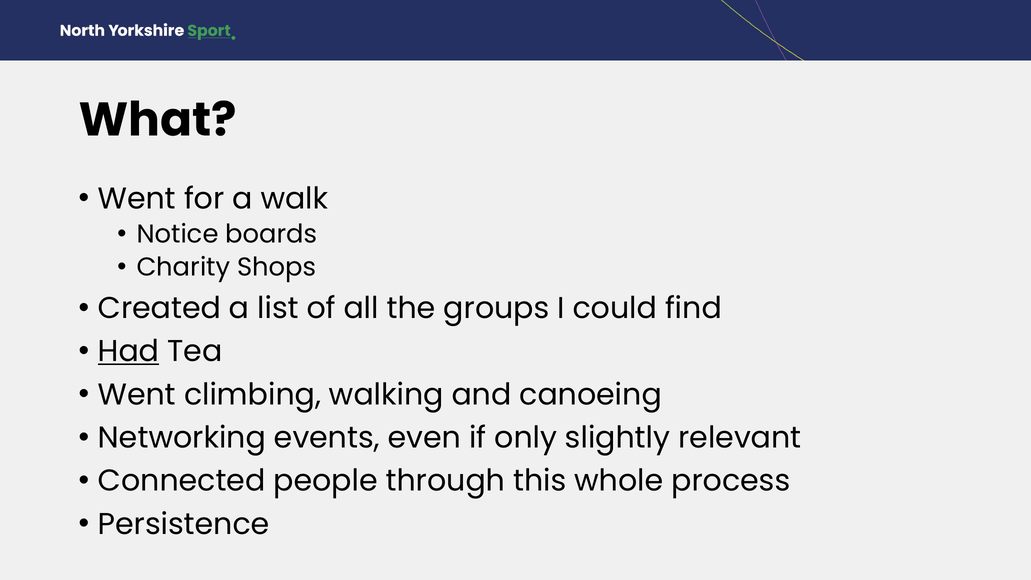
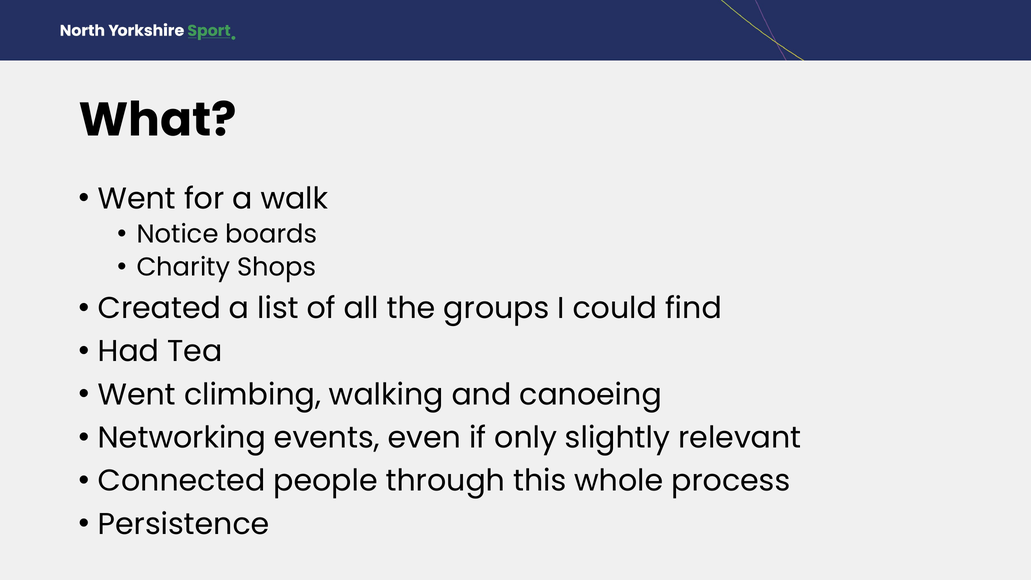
Had underline: present -> none (129, 351)
